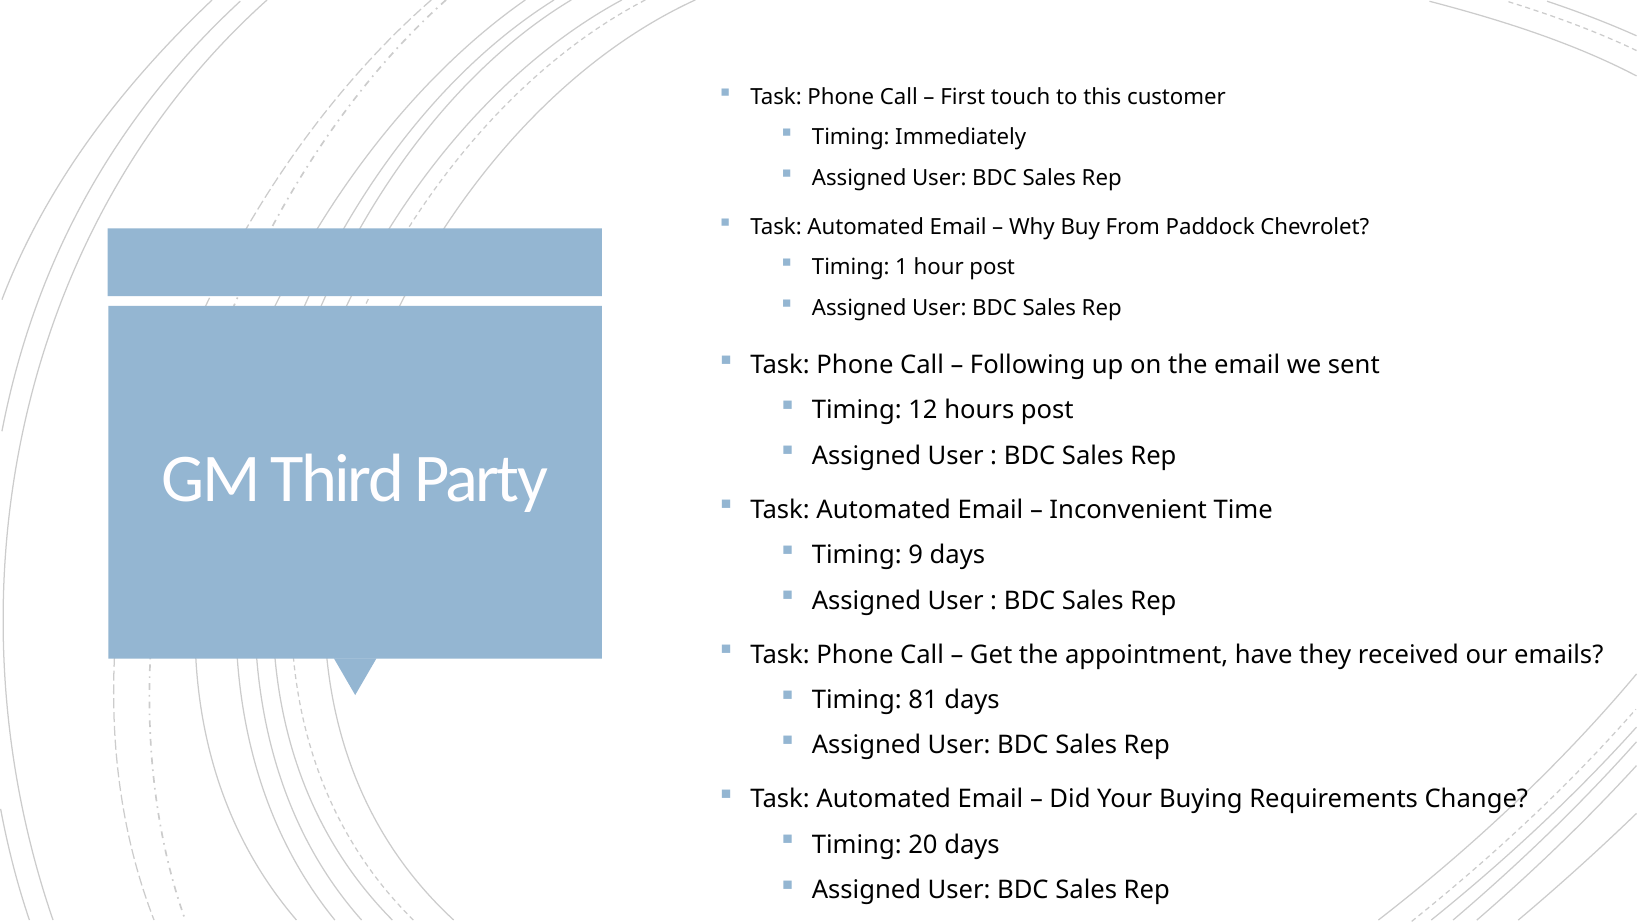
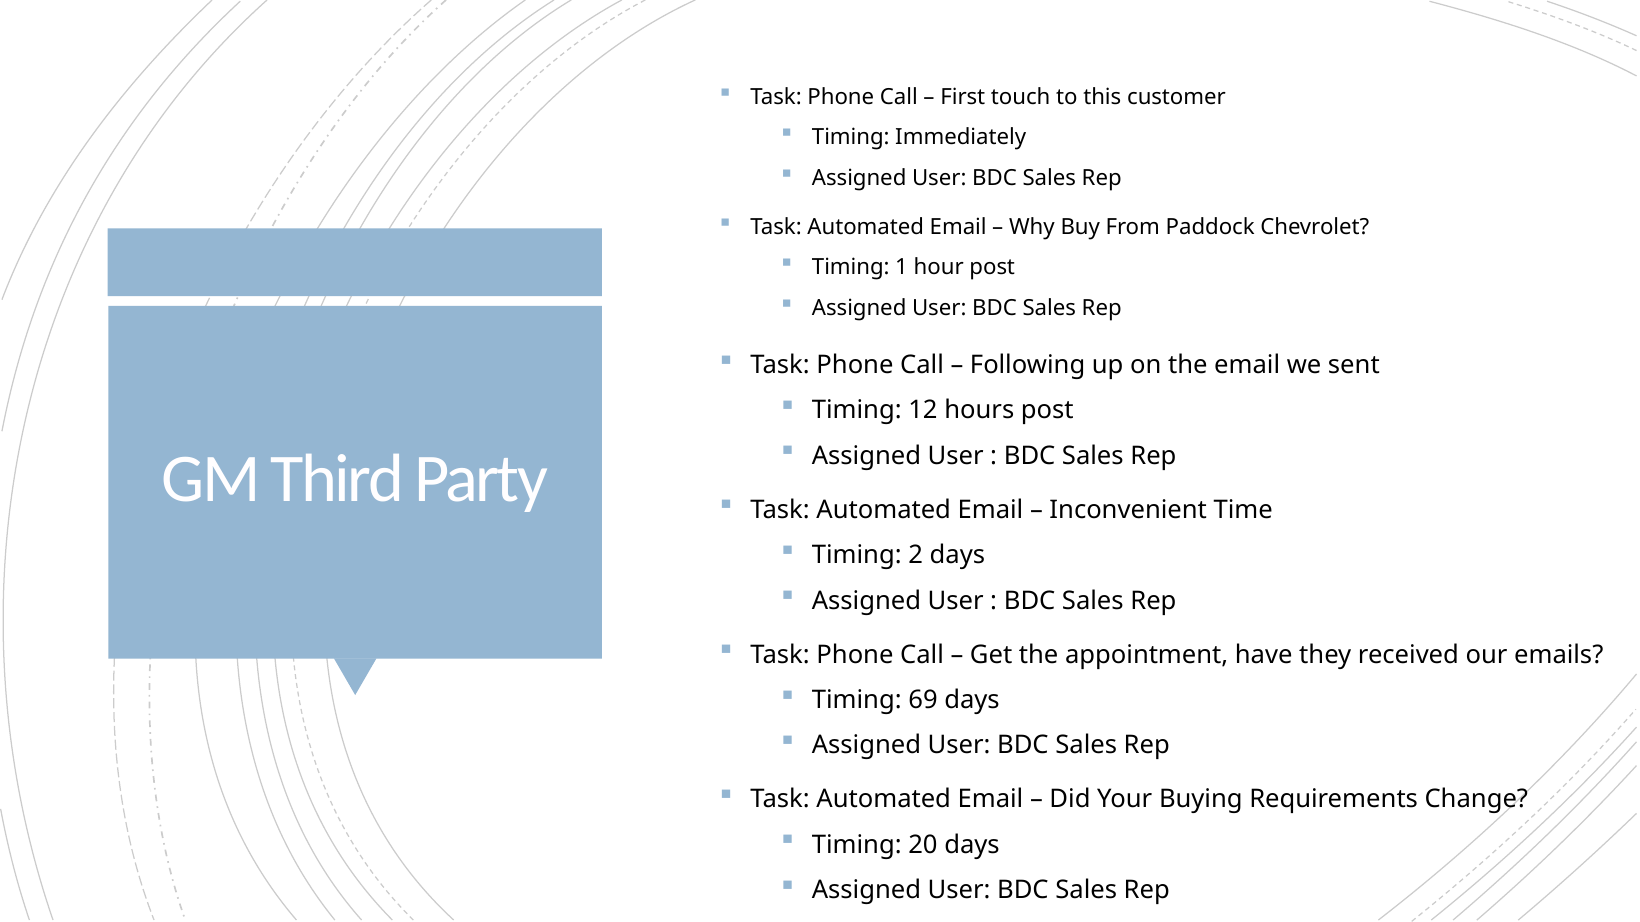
9: 9 -> 2 (916, 556)
81: 81 -> 69 (923, 700)
